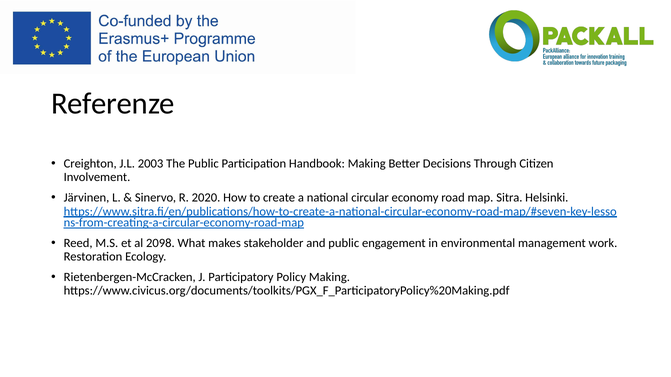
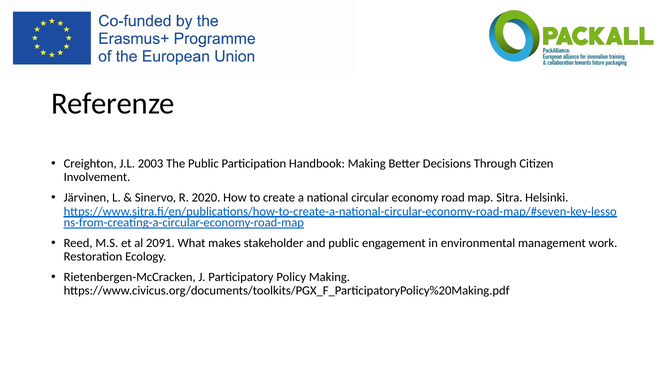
2098: 2098 -> 2091 (160, 243)
